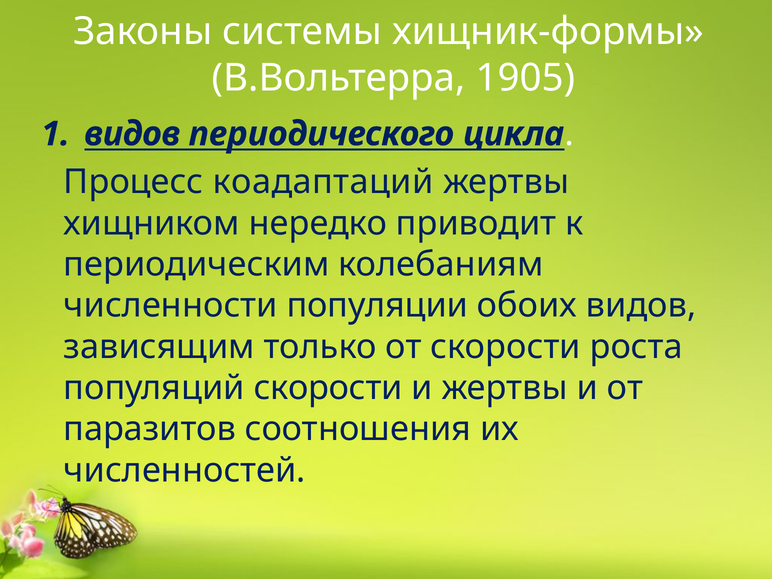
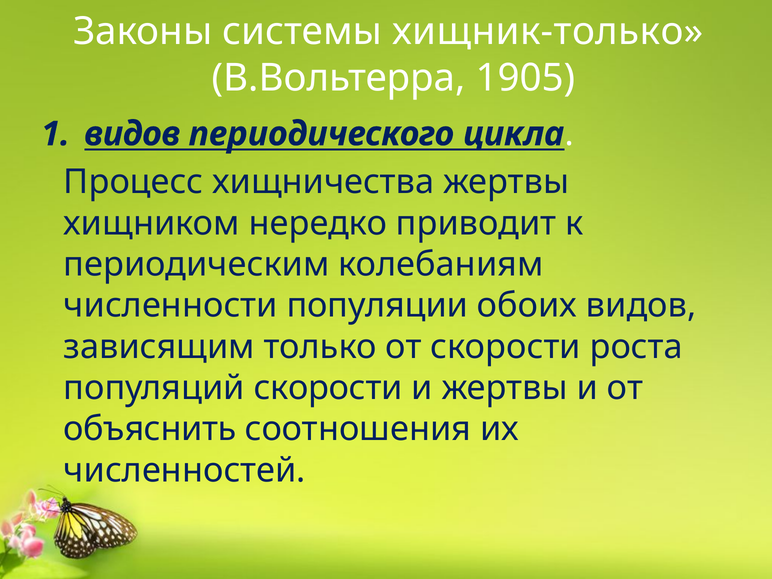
хищник-формы: хищник-формы -> хищник-только (548, 32)
коадаптаций: коадаптаций -> хищничества (323, 182)
паразитов: паразитов -> объяснить (150, 429)
